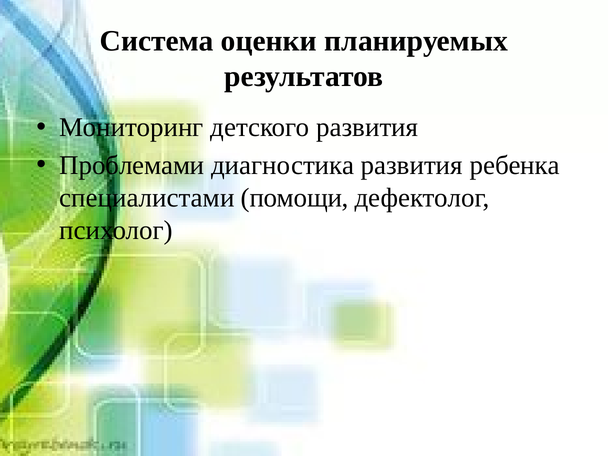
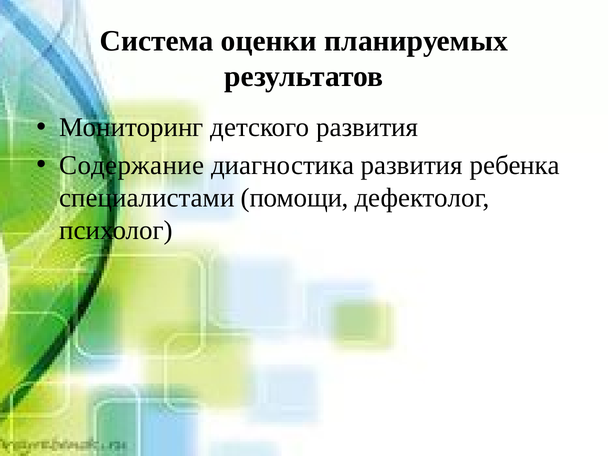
Проблемами: Проблемами -> Содержание (132, 165)
